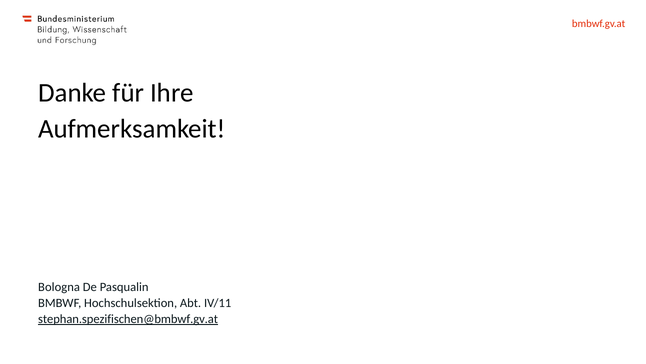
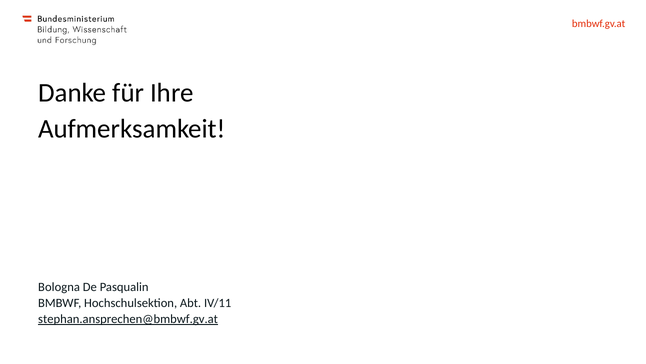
stephan.spezifischen@bmbwf.gv.at: stephan.spezifischen@bmbwf.gv.at -> stephan.ansprechen@bmbwf.gv.at (128, 319)
